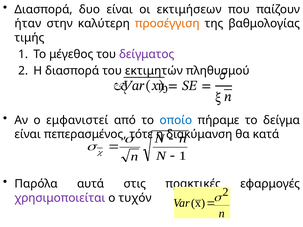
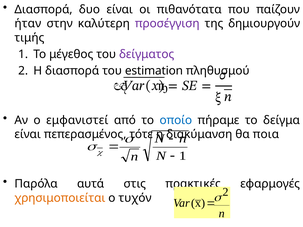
εκτιμήσεων: εκτιμήσεων -> πιθανότατα (189, 9)
προσέγγιση colour: orange -> purple (167, 24)
βαθμολογίας: βαθμολογίας -> δημιουργούν (264, 24)
εκτιμητών: εκτιμητών -> estimation (154, 71)
κατά: κατά -> ποια (266, 134)
χρησιμοποιείται colour: purple -> orange (60, 198)
